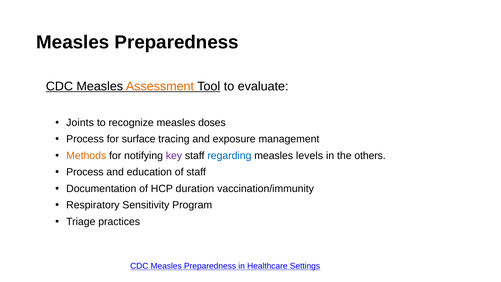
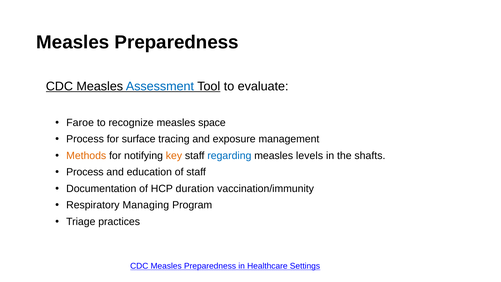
Assessment colour: orange -> blue (160, 86)
Joints: Joints -> Faroe (80, 123)
doses: doses -> space (212, 123)
key colour: purple -> orange (174, 156)
others: others -> shafts (370, 156)
Sensitivity: Sensitivity -> Managing (146, 205)
